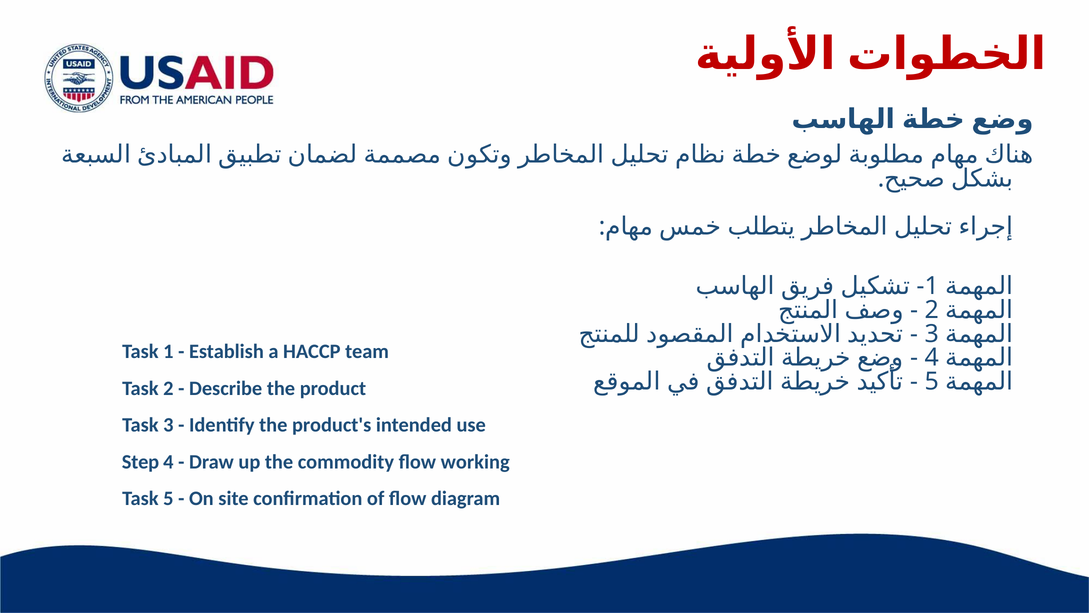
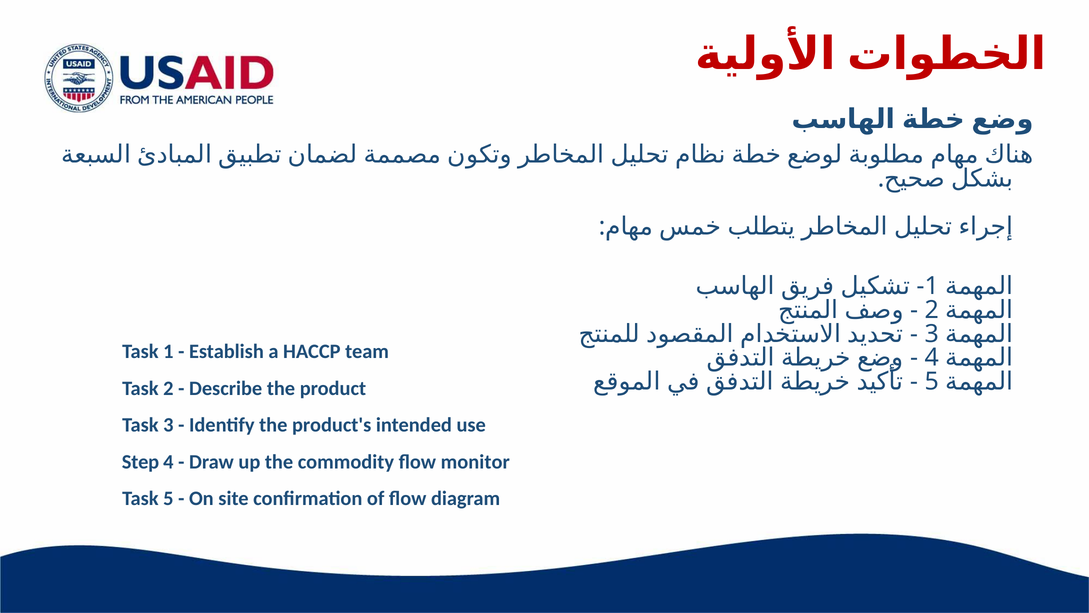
working: working -> monitor (475, 462)
